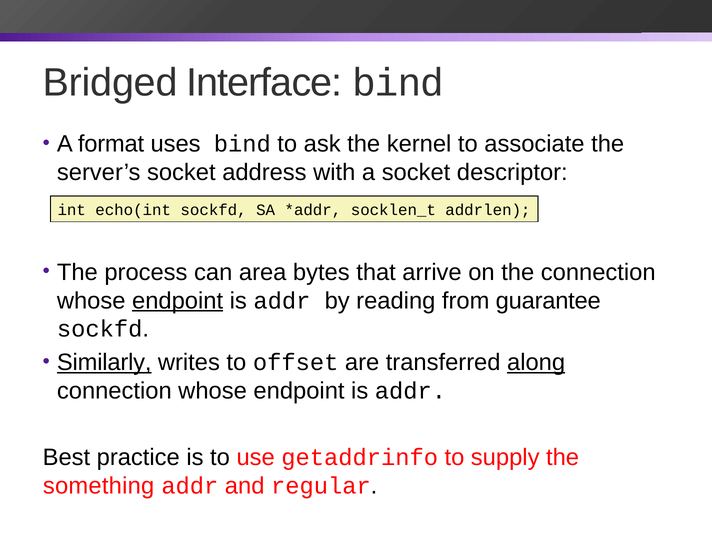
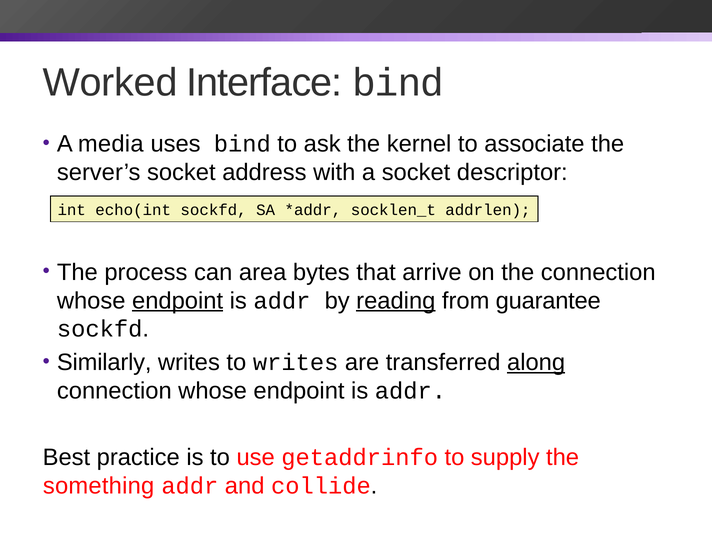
Bridged: Bridged -> Worked (110, 83)
format: format -> media (111, 144)
reading underline: none -> present (396, 301)
Similarly underline: present -> none (104, 362)
to offset: offset -> writes (296, 362)
regular: regular -> collide (321, 486)
